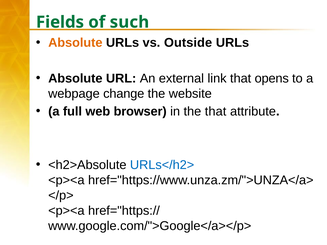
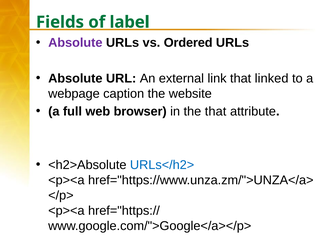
such: such -> label (130, 22)
Absolute colour: orange -> purple (75, 43)
Outside: Outside -> Ordered (188, 43)
opens: opens -> linked (272, 78)
change: change -> caption (124, 94)
